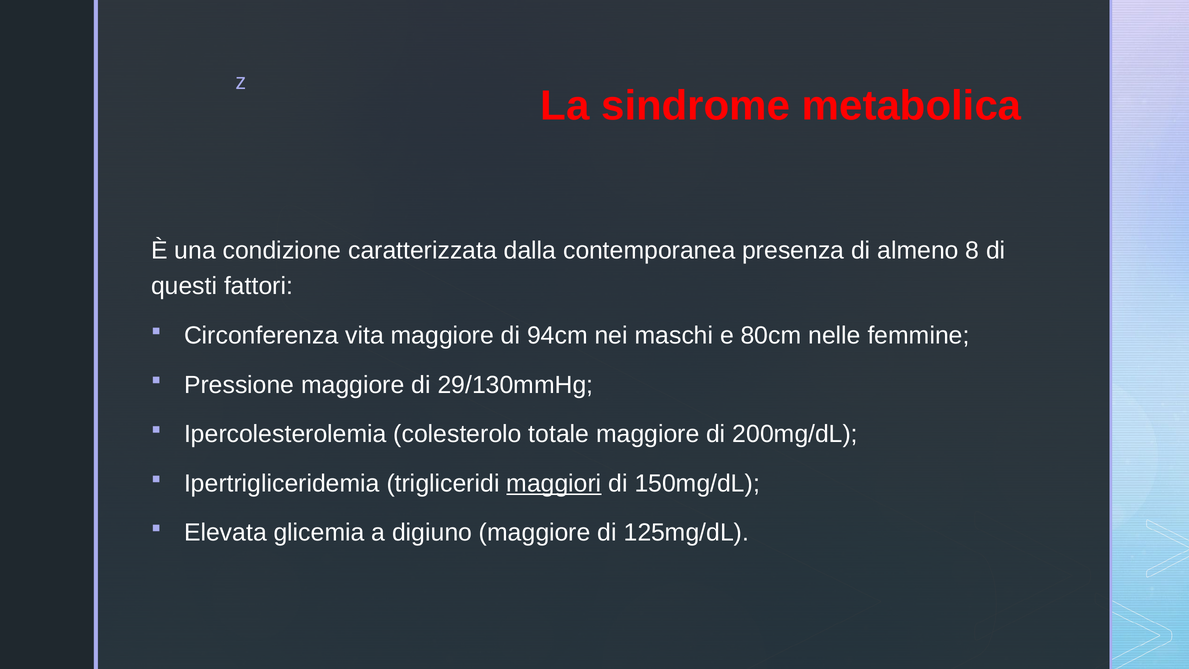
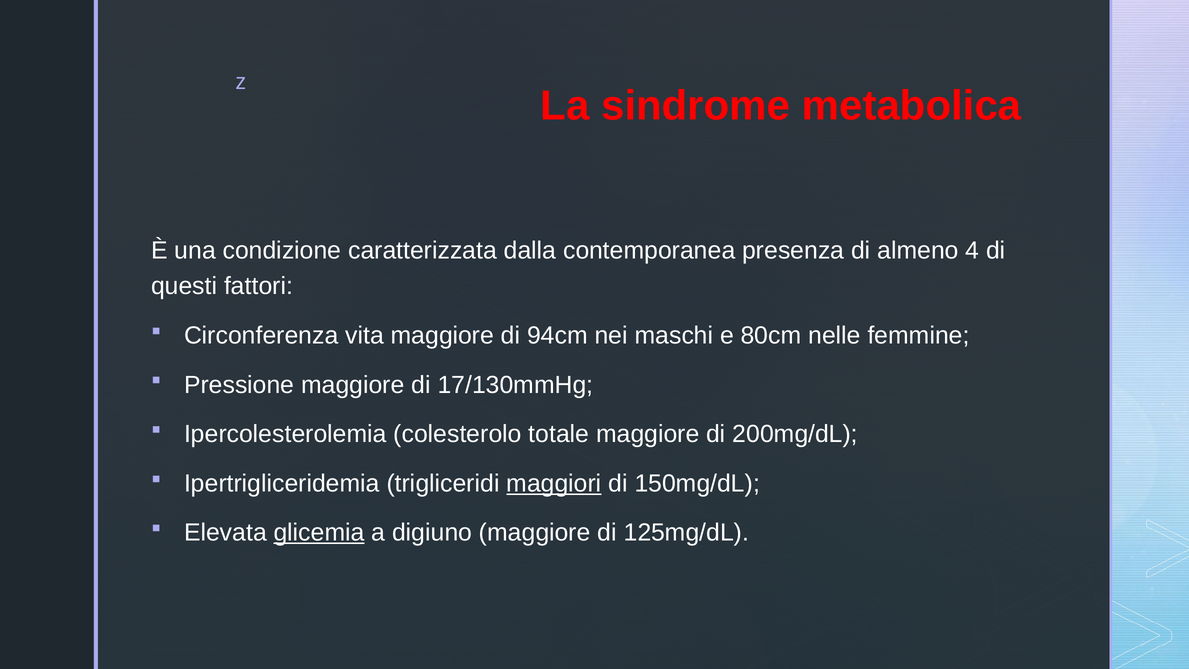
8: 8 -> 4 (972, 251)
29/130mmHg: 29/130mmHg -> 17/130mmHg (515, 385)
glicemia underline: none -> present (319, 533)
